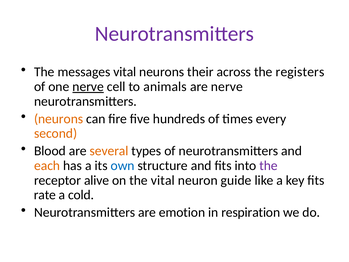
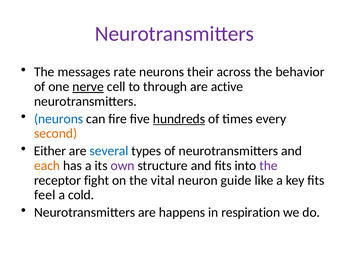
messages vital: vital -> rate (125, 72)
registers: registers -> behavior (300, 72)
animals: animals -> through (165, 87)
are nerve: nerve -> active (227, 87)
neurons colour: orange -> blue (59, 119)
hundreds underline: none -> present (179, 119)
Blood: Blood -> Either (50, 151)
several colour: orange -> blue (109, 151)
own colour: blue -> purple (123, 165)
alive: alive -> fight (97, 180)
rate: rate -> feel (45, 195)
emotion: emotion -> happens (182, 212)
